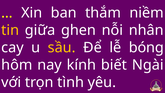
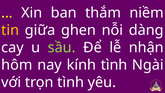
nhân: nhân -> dàng (146, 30)
sầu colour: yellow -> light green (62, 47)
bóng: bóng -> nhận (146, 47)
kính biết: biết -> tình (114, 65)
